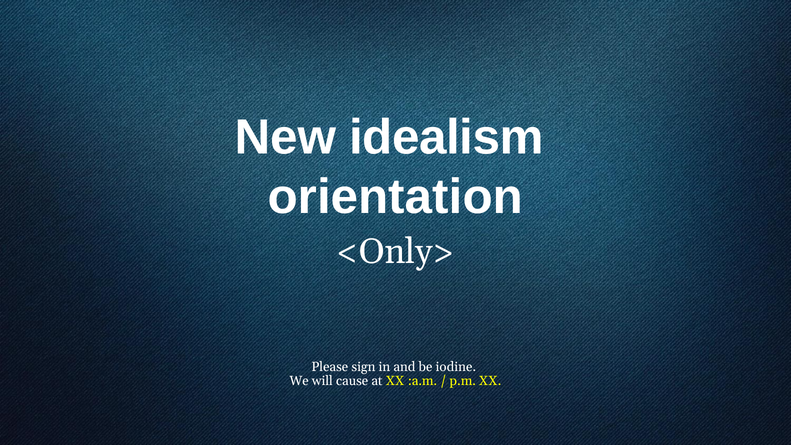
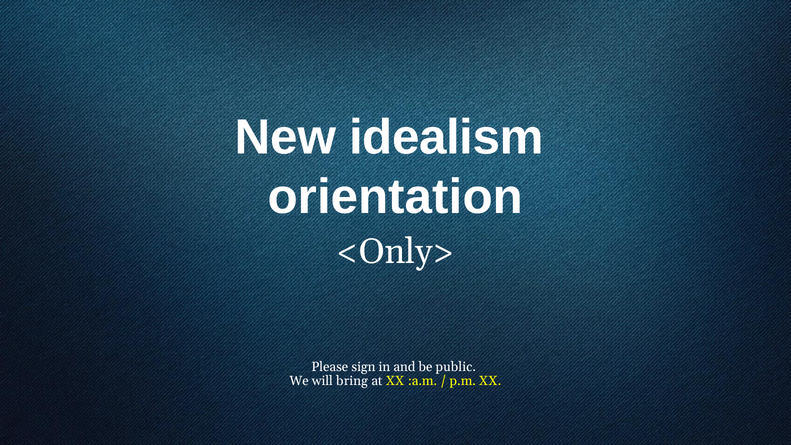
iodine: iodine -> public (456, 367)
cause: cause -> bring (352, 381)
